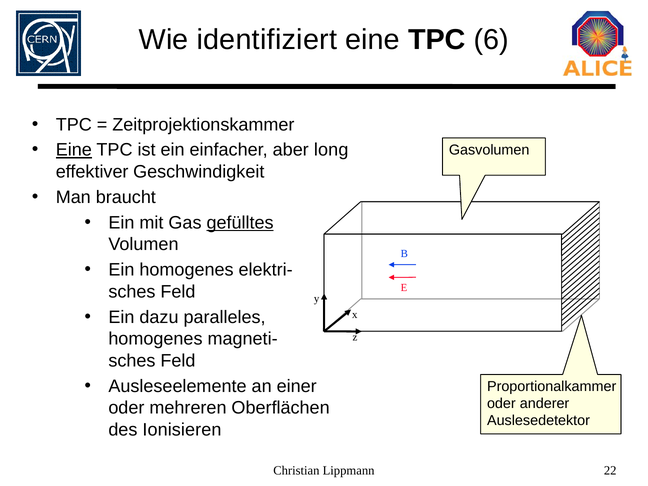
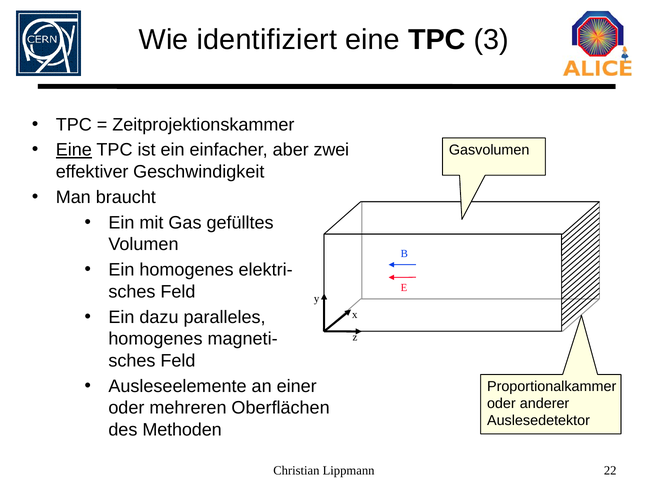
6: 6 -> 3 (491, 40)
long: long -> zwei (331, 150)
gefülltes underline: present -> none (240, 223)
Ionisieren: Ionisieren -> Methoden (182, 430)
